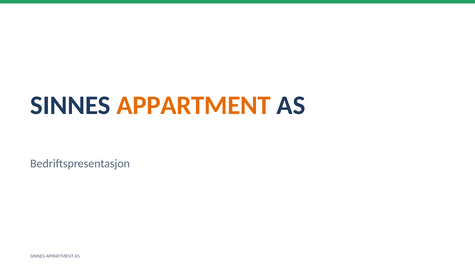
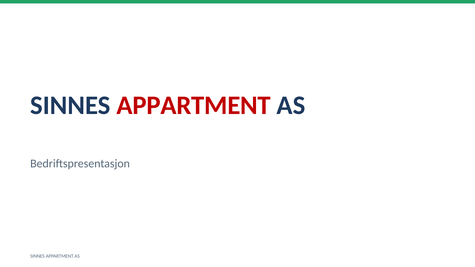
APPARTMENT colour: orange -> red (194, 105)
